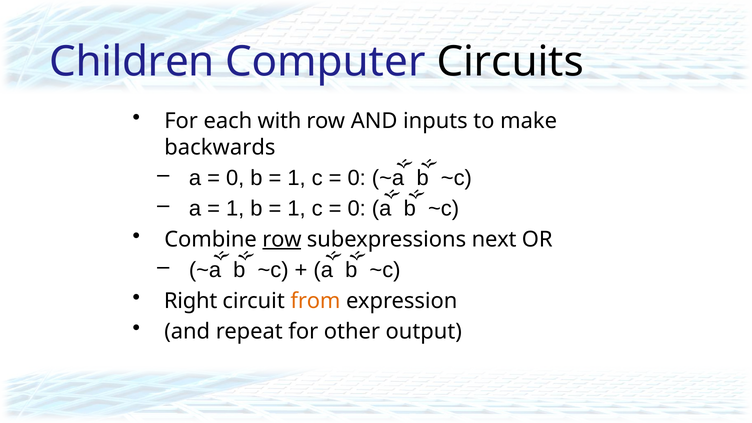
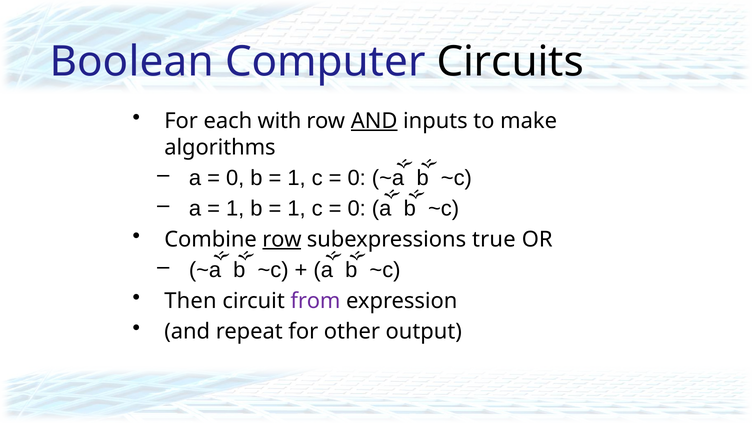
Children: Children -> Boolean (132, 62)
AND underline: none -> present (374, 121)
backwards: backwards -> algorithms (220, 147)
next: next -> true (494, 239)
Right: Right -> Then (190, 301)
from colour: orange -> purple (315, 301)
